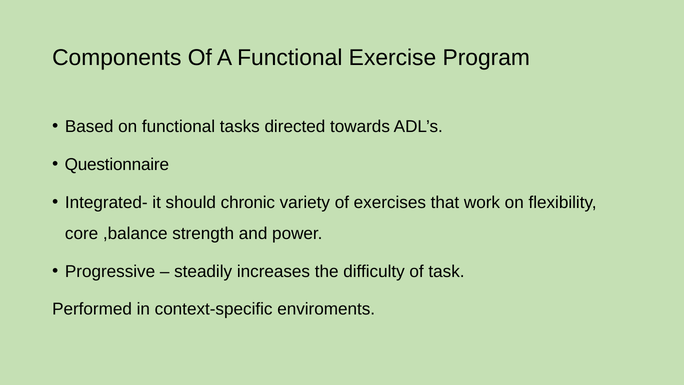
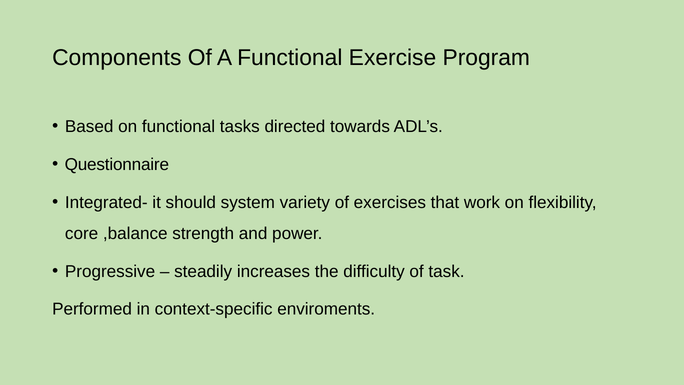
chronic: chronic -> system (248, 203)
